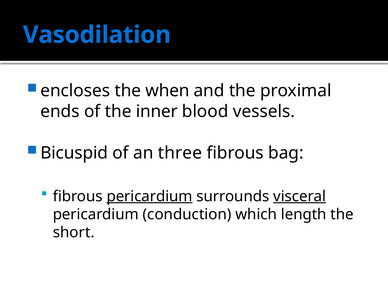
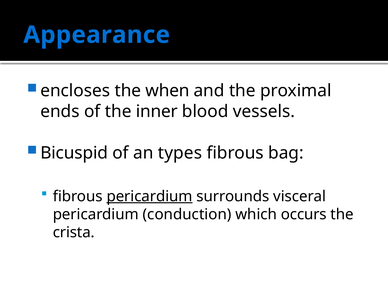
Vasodilation: Vasodilation -> Appearance (97, 35)
three: three -> types (180, 153)
visceral underline: present -> none (300, 196)
length: length -> occurs (304, 214)
short: short -> crista (74, 233)
